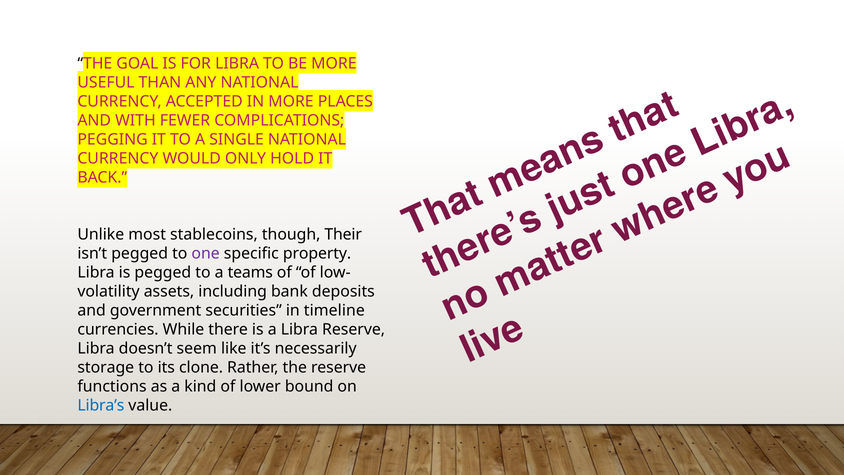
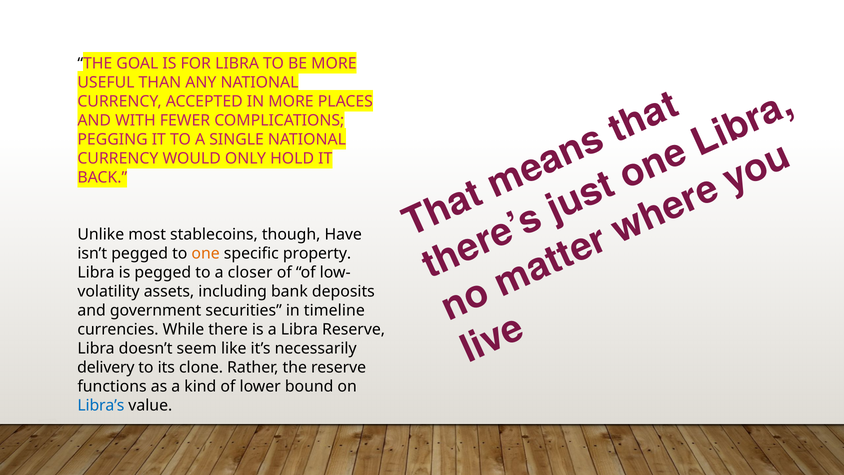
Their: Their -> Have (343, 234)
one colour: purple -> orange (206, 253)
teams: teams -> closer (250, 272)
storage: storage -> delivery (106, 367)
